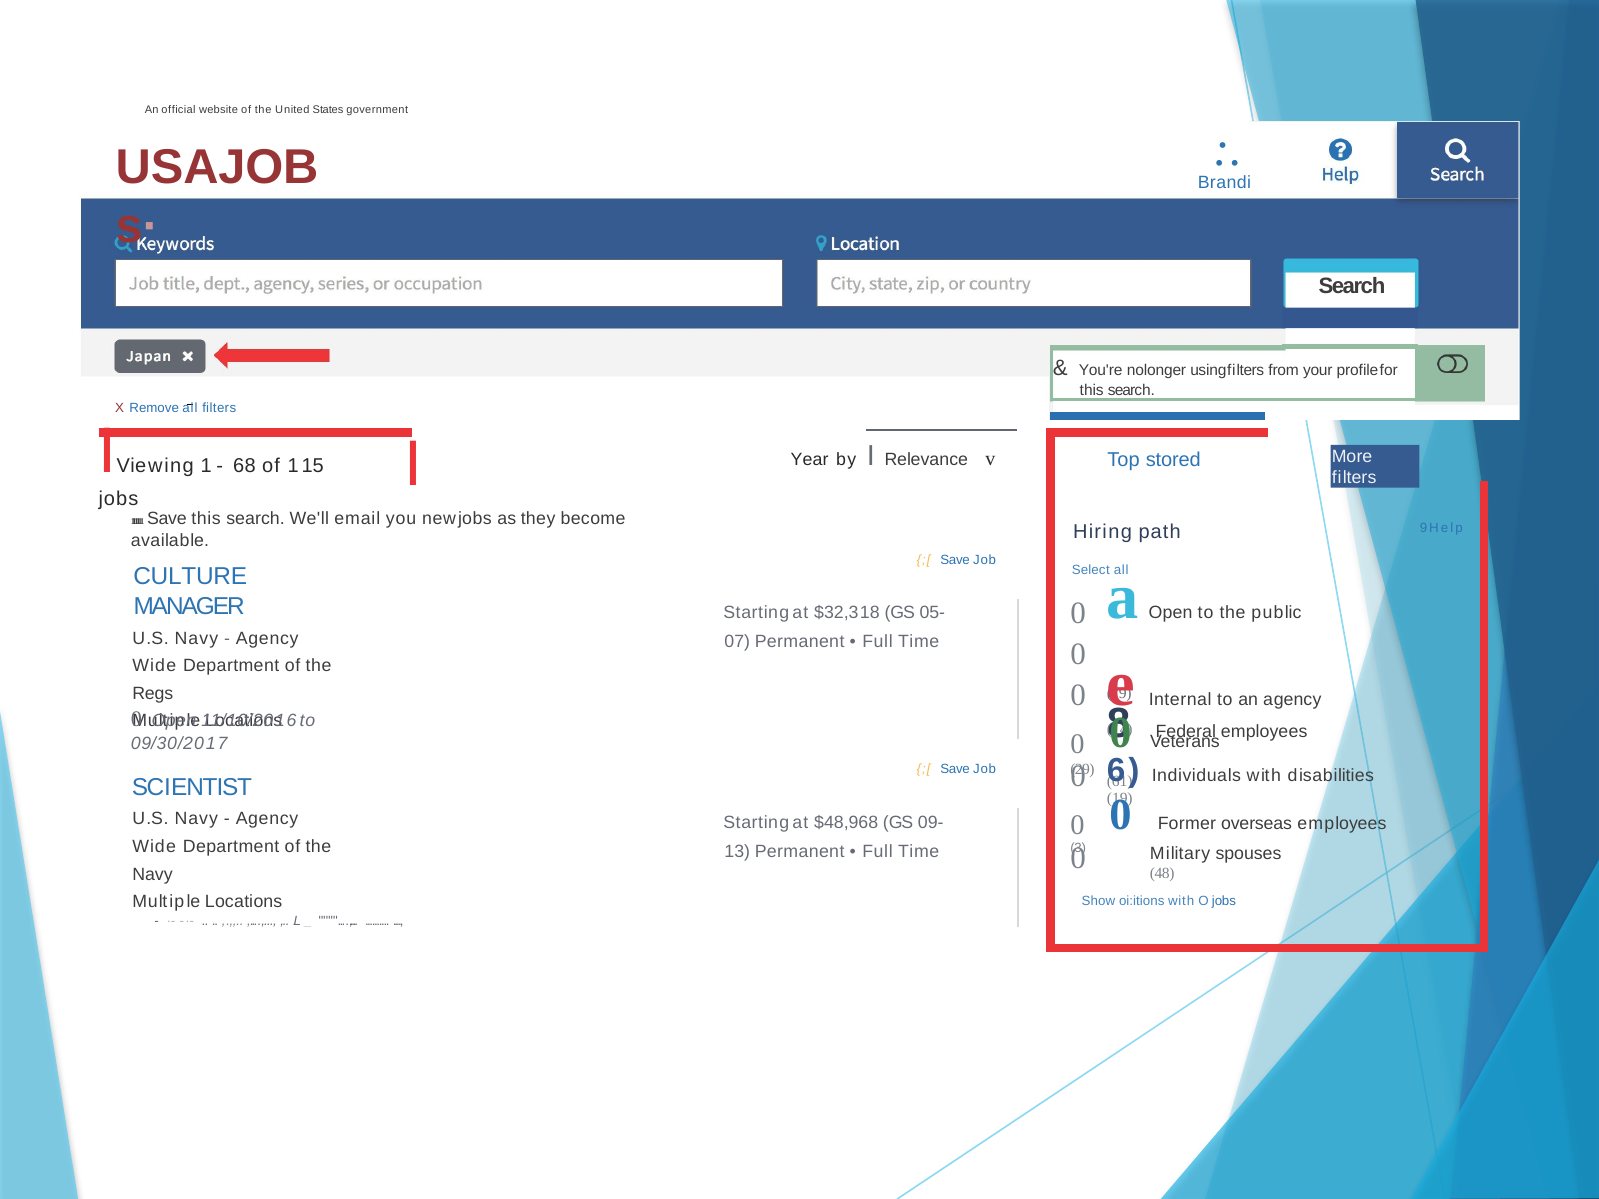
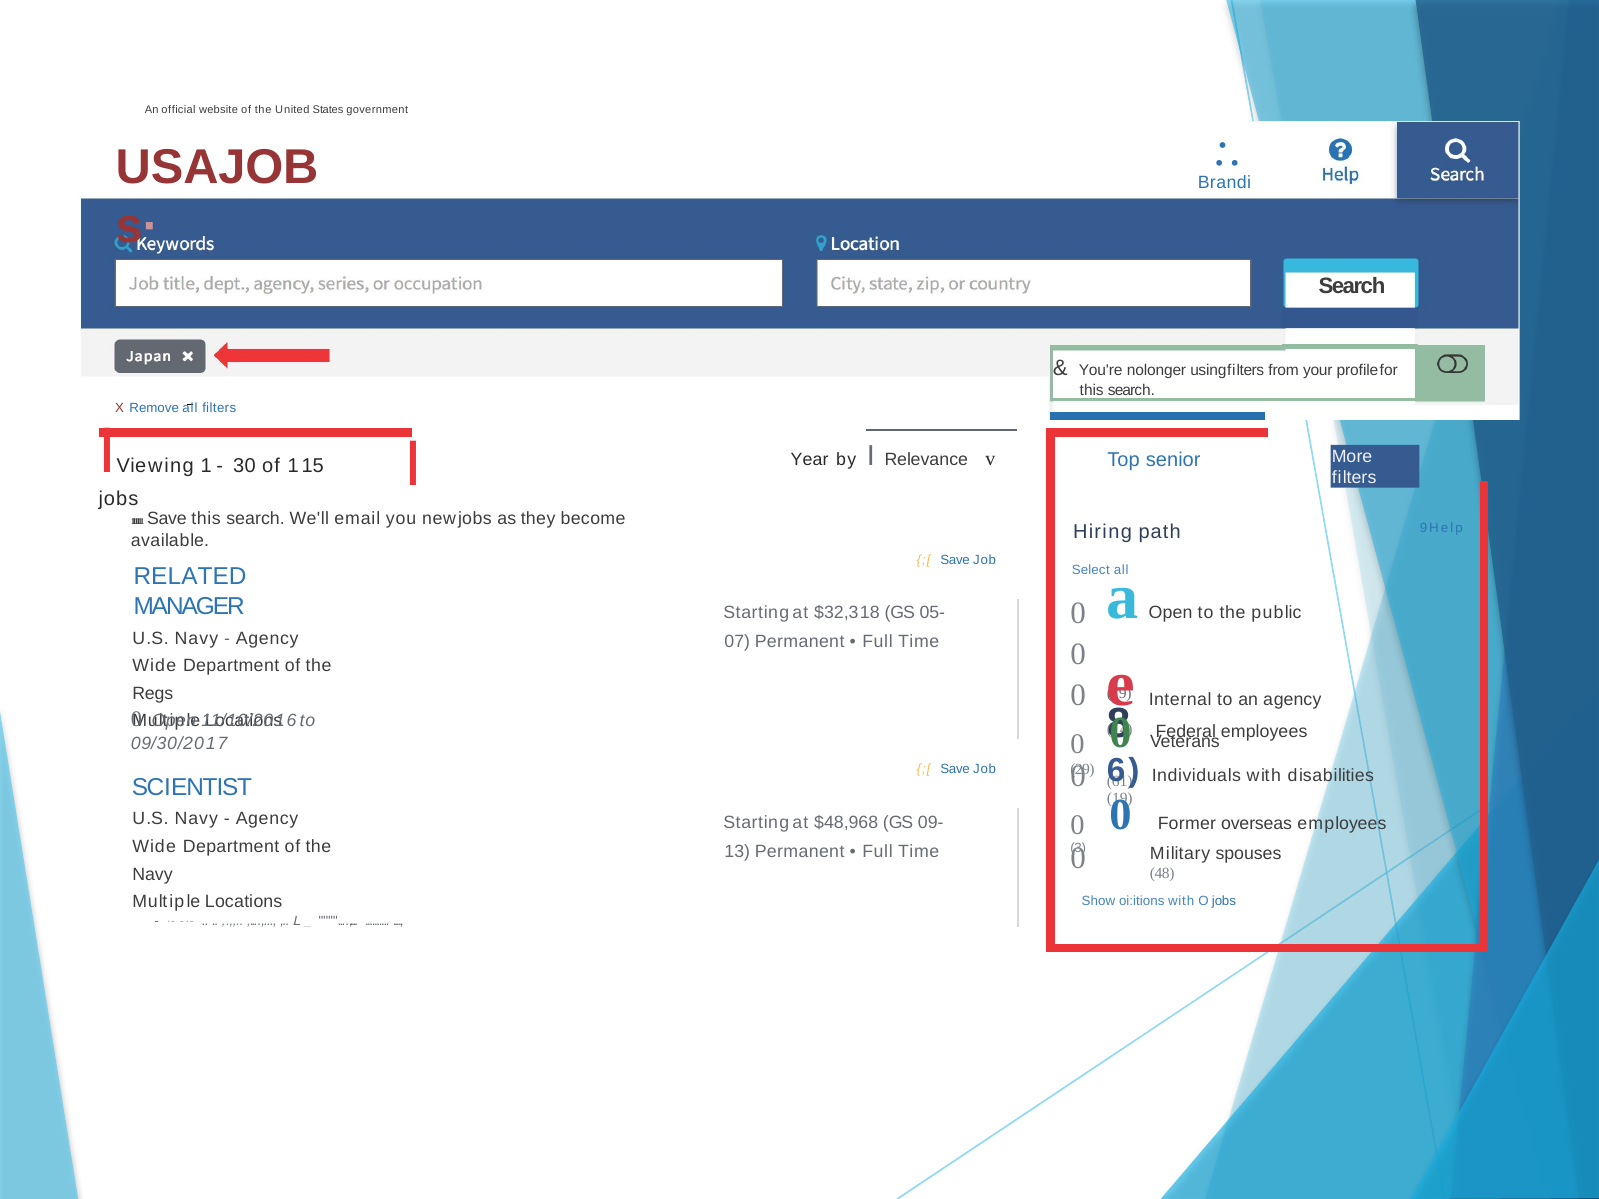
68: 68 -> 30 (244, 466)
stored: stored -> senior (1173, 459)
CULTURE: CULTURE -> RELATED (190, 577)
